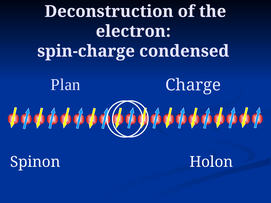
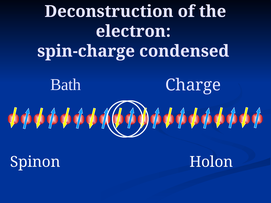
Plan: Plan -> Bath (66, 85)
